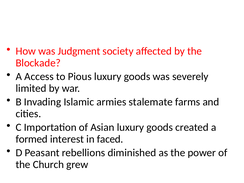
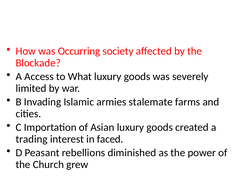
Judgment: Judgment -> Occurring (79, 51)
Pious: Pious -> What (80, 77)
formed: formed -> trading (32, 139)
